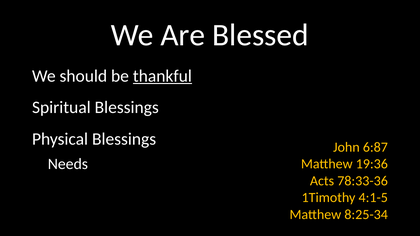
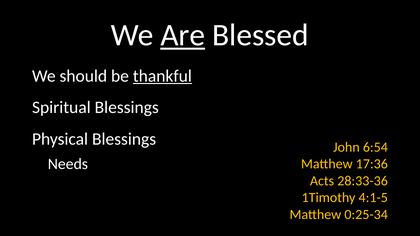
Are underline: none -> present (183, 35)
6:87: 6:87 -> 6:54 (375, 147)
19:36: 19:36 -> 17:36 (372, 164)
78:33-36: 78:33-36 -> 28:33-36 (363, 181)
8:25-34: 8:25-34 -> 0:25-34 (366, 215)
